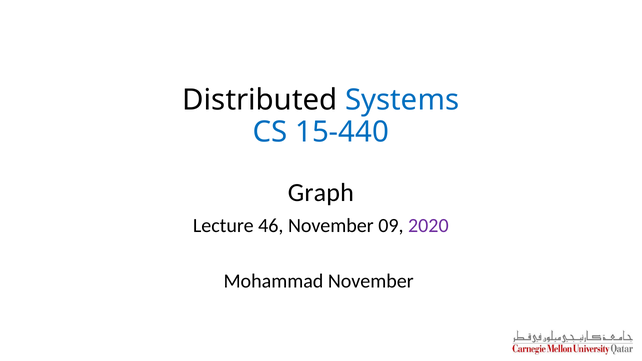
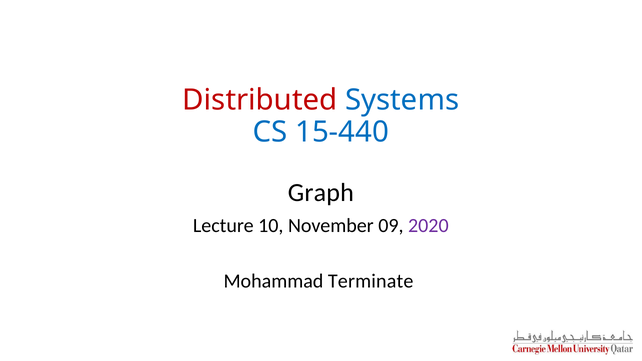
Distributed colour: black -> red (260, 100)
46: 46 -> 10 (271, 226)
Mohammad November: November -> Terminate (371, 281)
